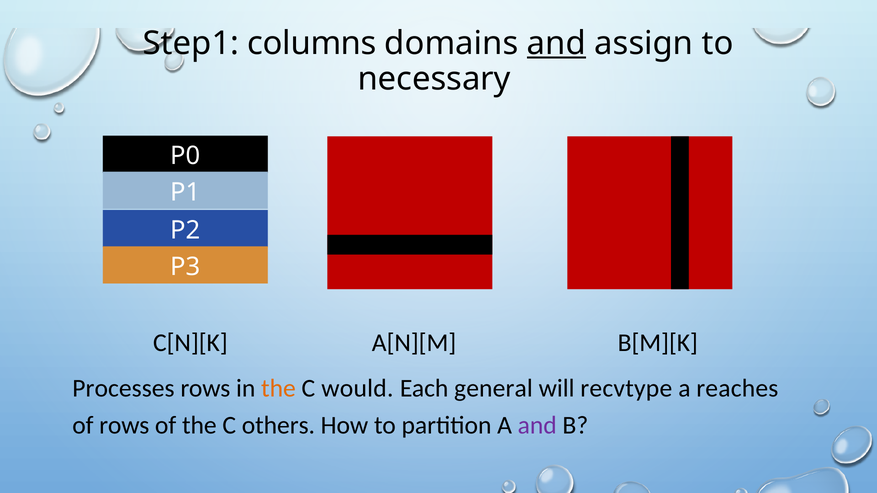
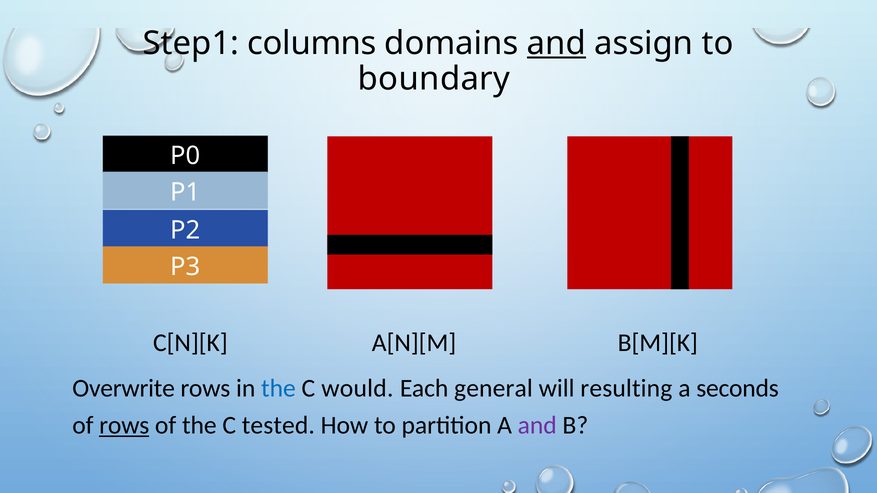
necessary: necessary -> boundary (434, 79)
Processes: Processes -> Overwrite (124, 389)
the colour: orange -> blue (278, 389)
recvtype: recvtype -> resulting (626, 389)
reaches: reaches -> seconds (738, 389)
rows underline: none -> present (124, 425)
others: others -> tested (278, 425)
